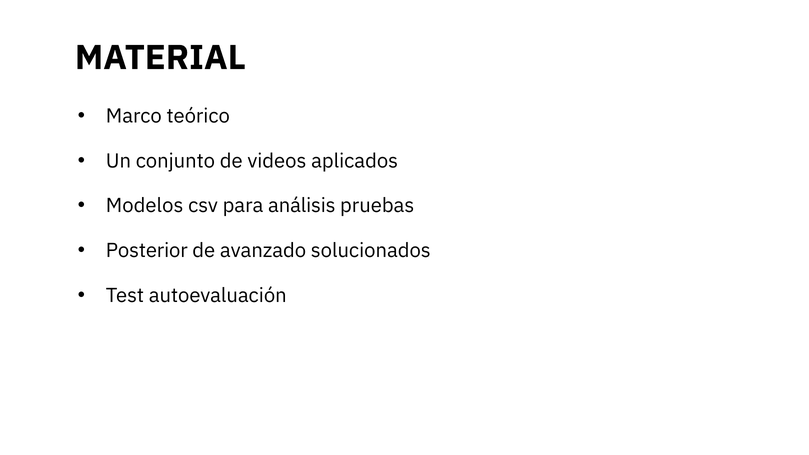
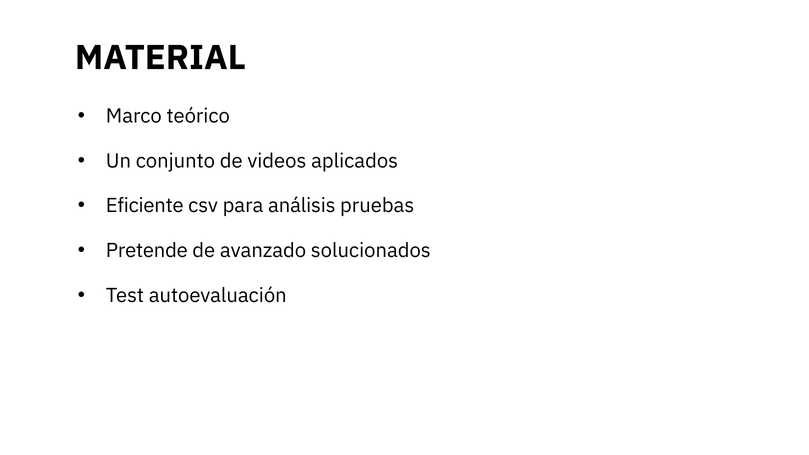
Modelos: Modelos -> Eficiente (145, 206)
Posterior: Posterior -> Pretende (147, 251)
